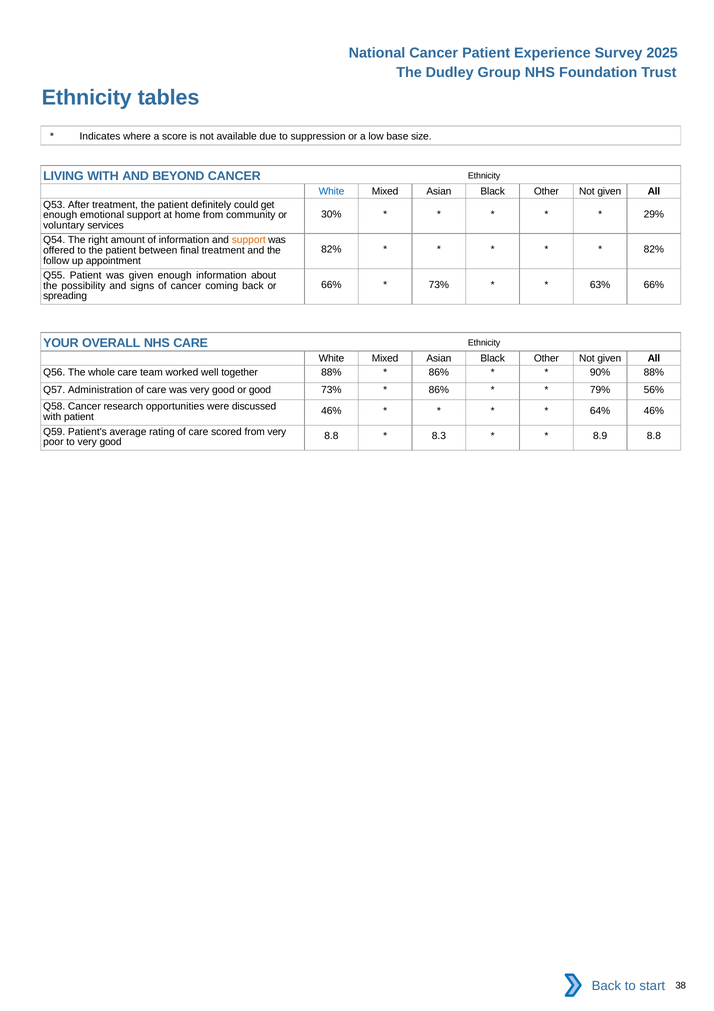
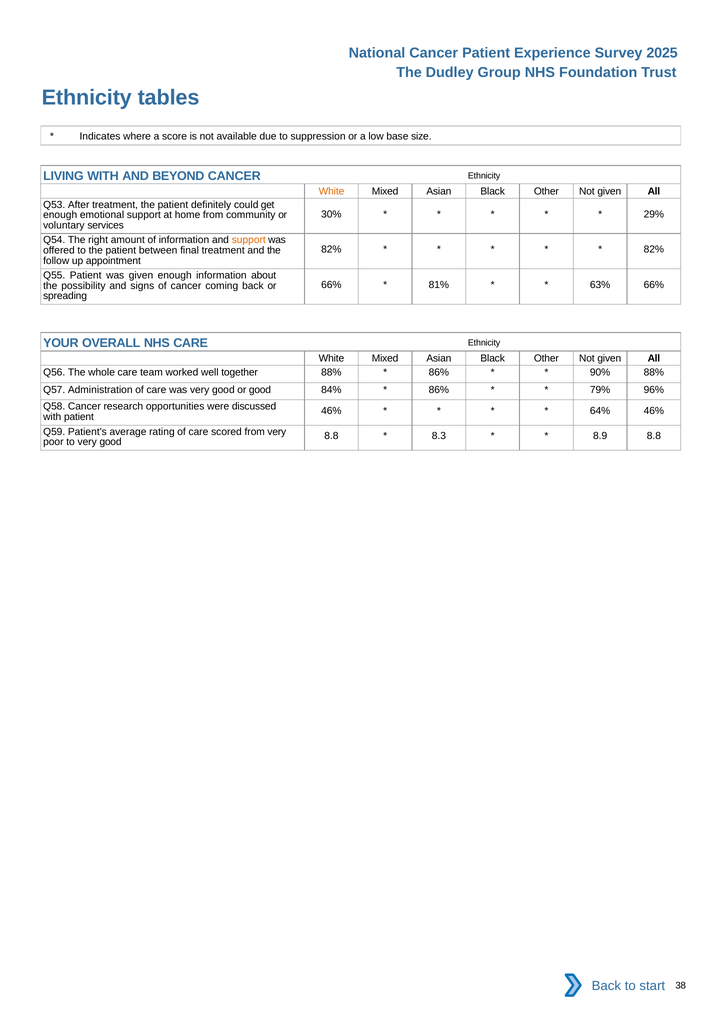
White colour: blue -> orange (331, 191)
73%: 73% -> 81% (439, 285)
good 73%: 73% -> 84% (331, 389)
56%: 56% -> 96% (654, 389)
